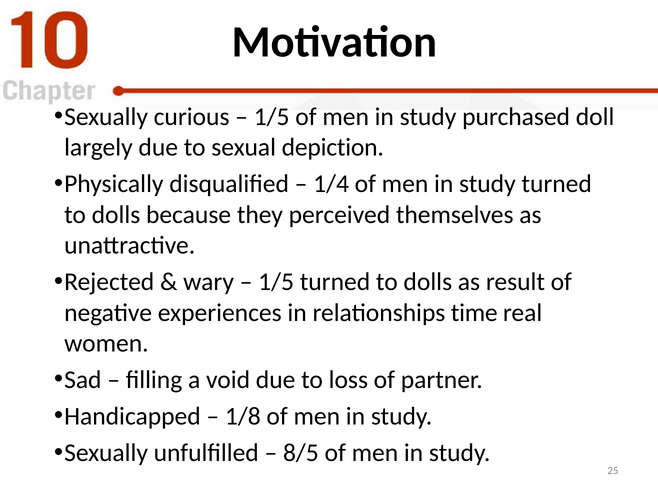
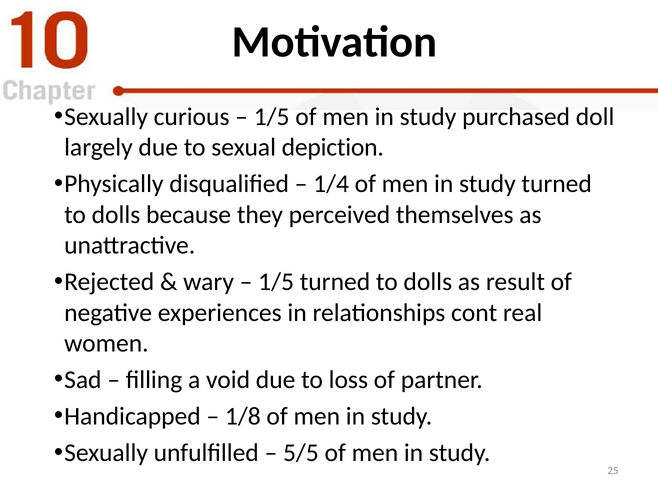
time: time -> cont (474, 313)
8/5: 8/5 -> 5/5 (301, 453)
